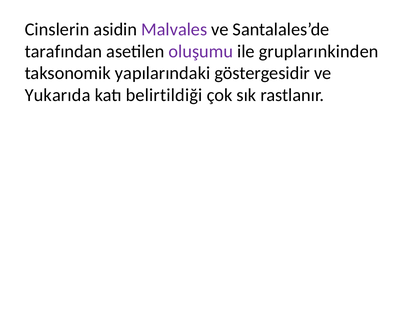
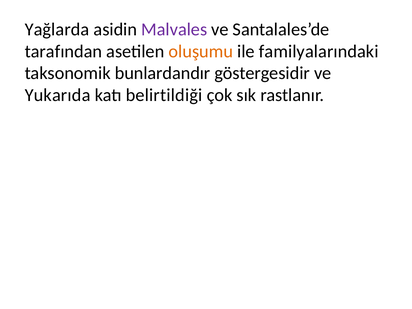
Cinslerin: Cinslerin -> Yağlarda (57, 29)
oluşumu colour: purple -> orange (201, 51)
gruplarınkinden: gruplarınkinden -> familyalarındaki (319, 51)
yapılarındaki: yapılarındaki -> bunlardandır (163, 73)
